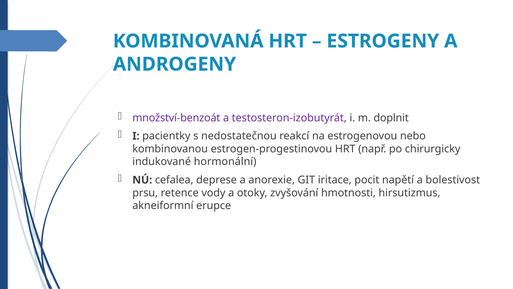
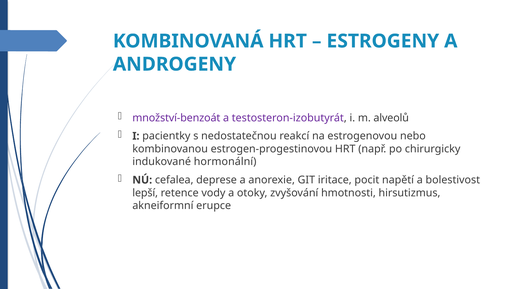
doplnit: doplnit -> alveolů (391, 118)
prsu: prsu -> lepší (145, 193)
